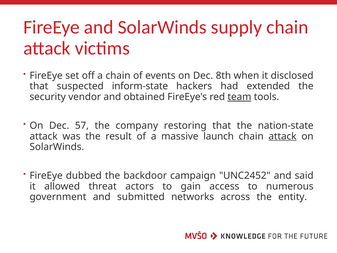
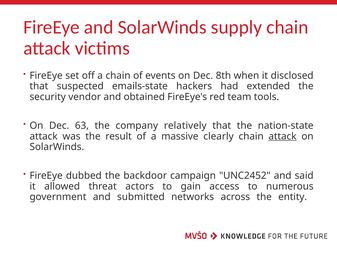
inform-state: inform-state -> emails-state (140, 86)
team underline: present -> none (239, 97)
57: 57 -> 63 (82, 126)
restoring: restoring -> relatively (185, 126)
launch: launch -> clearly (219, 136)
